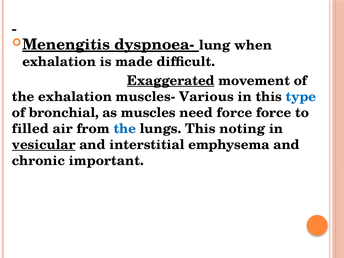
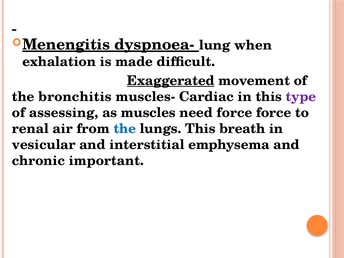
the exhalation: exhalation -> bronchitis (75, 97)
Various: Various -> Cardiac (206, 97)
type colour: blue -> purple (301, 97)
bronchial: bronchial -> assessing (64, 113)
filled: filled -> renal (30, 129)
noting: noting -> breath (242, 129)
vesicular underline: present -> none (44, 145)
